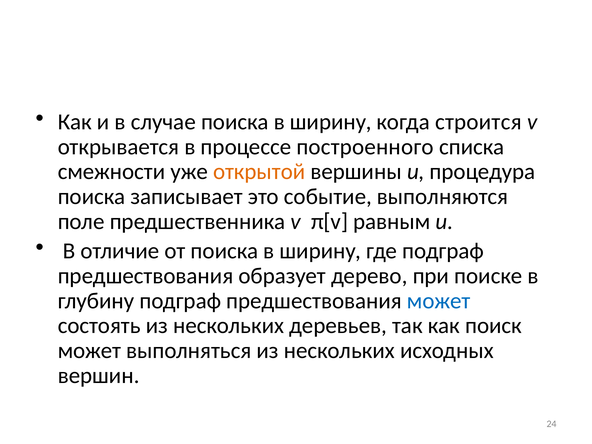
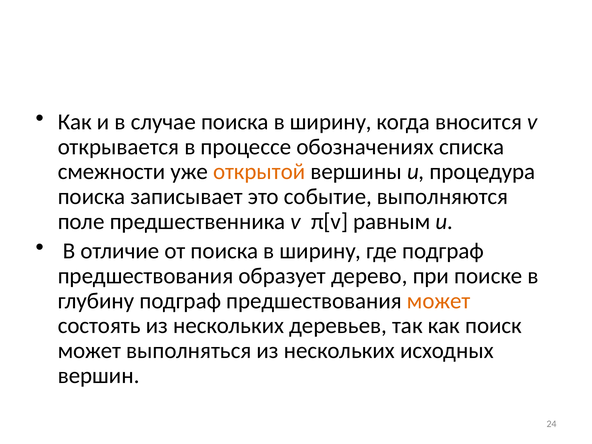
строится: строится -> вносится (479, 122)
построенного: построенного -> обозначениях (365, 147)
может colour: blue -> orange (439, 301)
